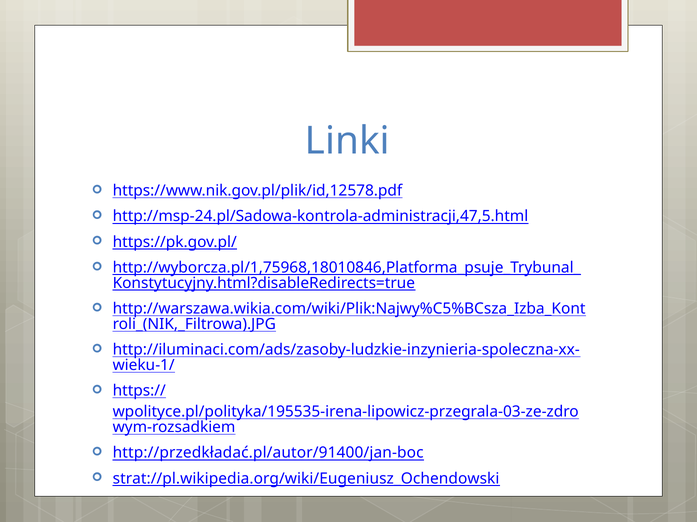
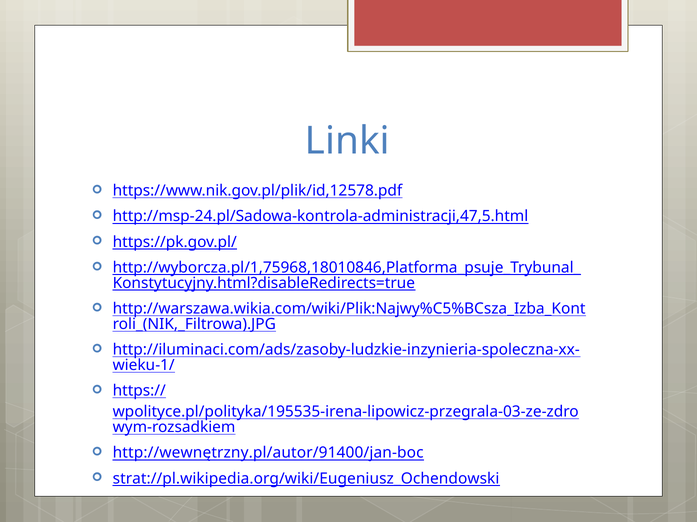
http://przedkładać.pl/autor/91400/jan-boc: http://przedkładać.pl/autor/91400/jan-boc -> http://wewnętrzny.pl/autor/91400/jan-boc (268, 454)
